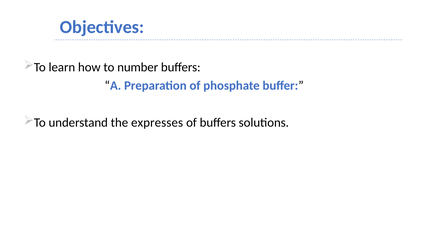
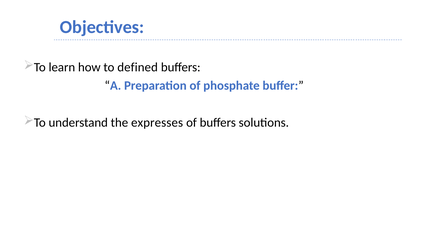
number: number -> defined (138, 67)
